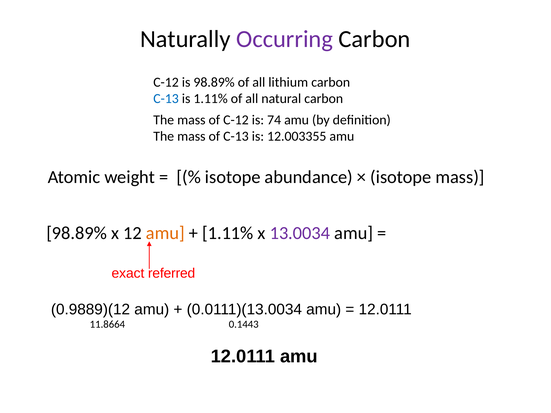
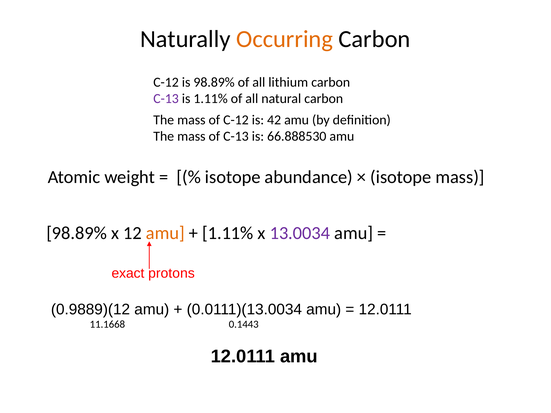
Occurring colour: purple -> orange (285, 39)
C-13 colour: blue -> purple (166, 99)
74: 74 -> 42 (274, 120)
12.003355: 12.003355 -> 66.888530 (297, 136)
referred: referred -> protons (171, 273)
11.8664: 11.8664 -> 11.1668 (107, 324)
